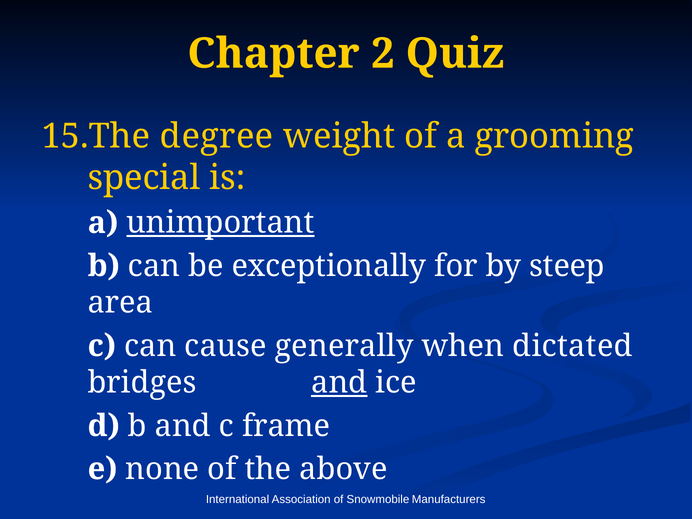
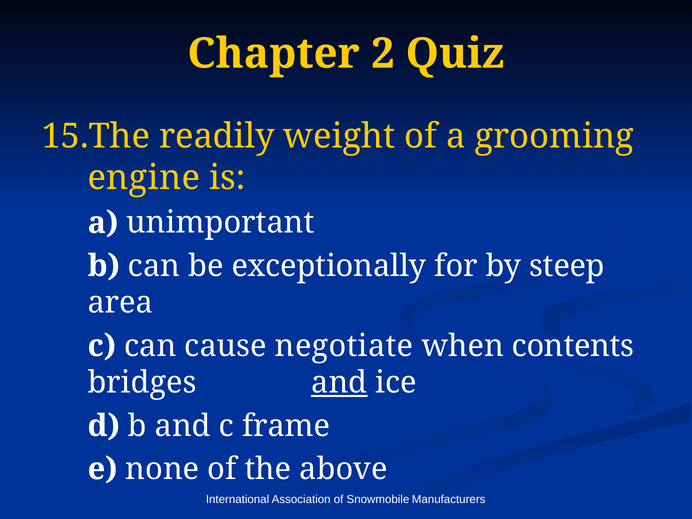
degree: degree -> readily (217, 136)
special: special -> engine (144, 178)
unimportant underline: present -> none (221, 223)
generally: generally -> negotiate (344, 346)
dictated: dictated -> contents (573, 346)
